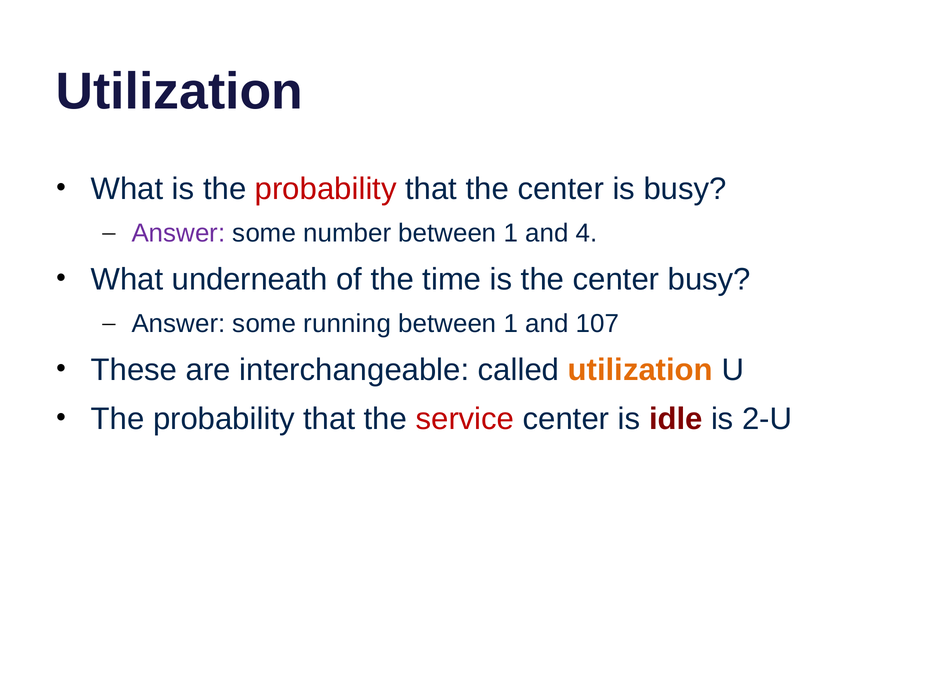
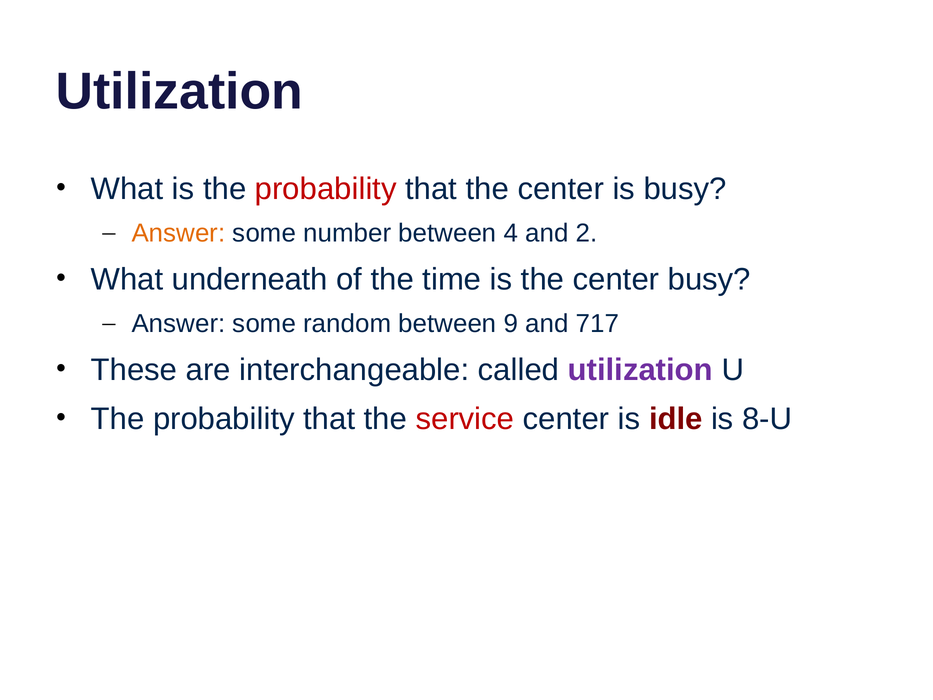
Answer colour: purple -> orange (178, 233)
number between 1: 1 -> 4 (511, 233)
4: 4 -> 2 (587, 233)
running: running -> random (347, 324)
1: 1 -> 9 (511, 324)
107: 107 -> 717 (597, 324)
utilization colour: orange -> purple (640, 370)
2-U: 2-U -> 8-U (767, 419)
